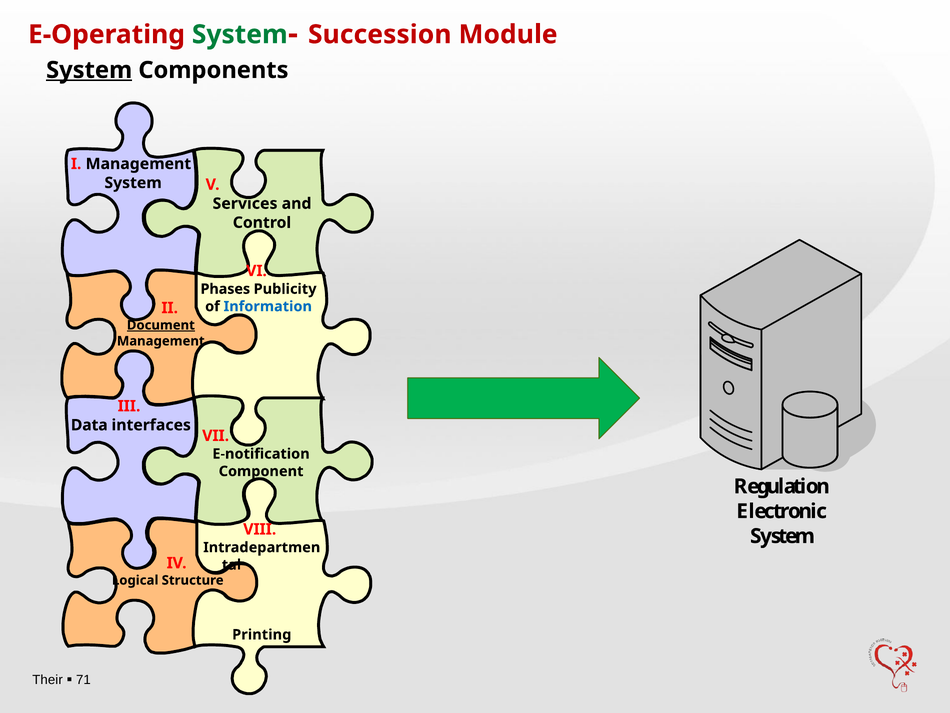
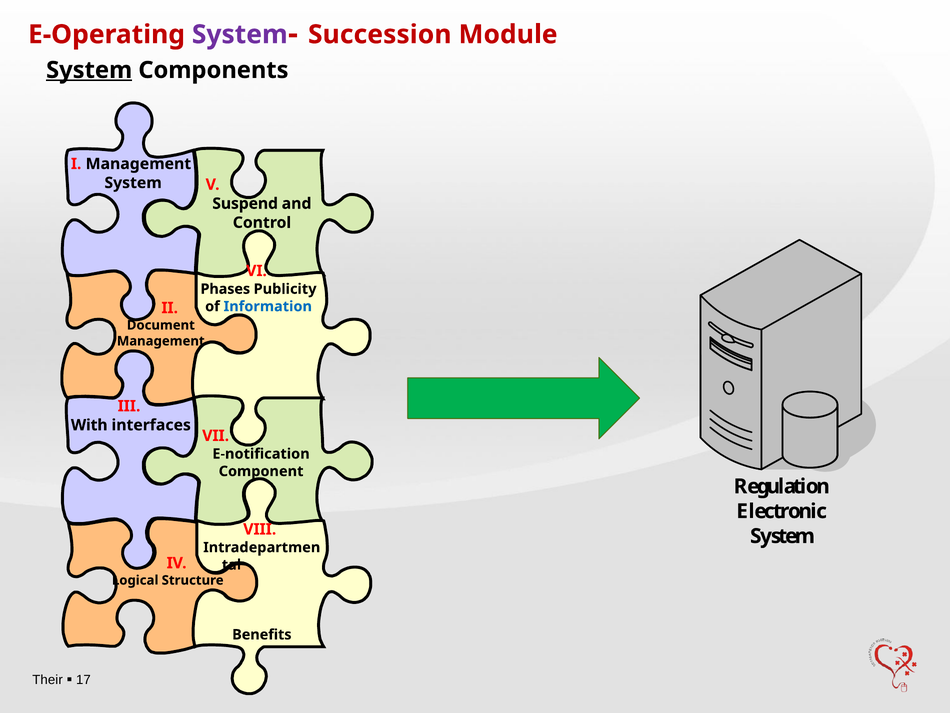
System colour: green -> purple (240, 34)
Services: Services -> Suspend (245, 203)
Document underline: present -> none (161, 325)
Data: Data -> With (89, 425)
Printing: Printing -> Benefits (262, 634)
71: 71 -> 17 (83, 679)
